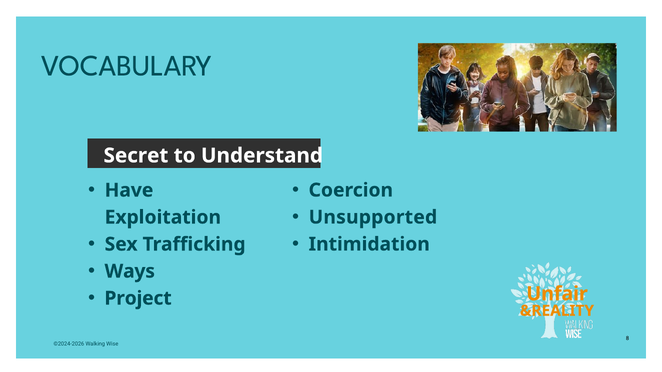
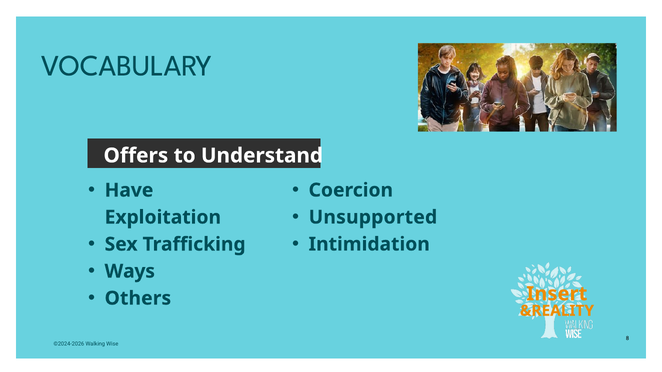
Secret: Secret -> Offers (136, 156)
Project: Project -> Others (138, 299)
Unfair: Unfair -> Insert (557, 294)
